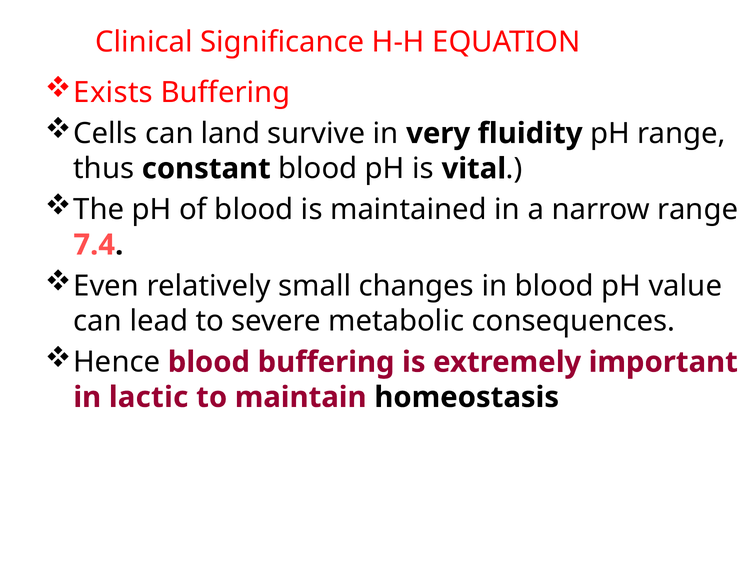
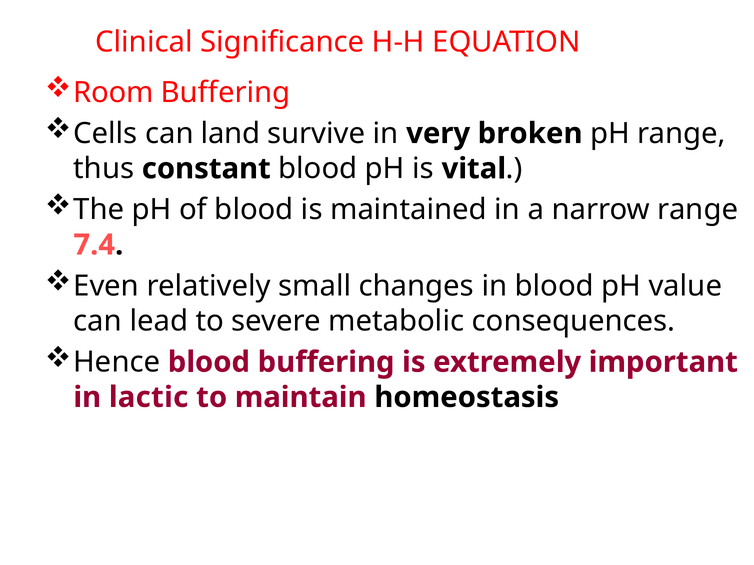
Exists: Exists -> Room (114, 92)
fluidity: fluidity -> broken (530, 134)
